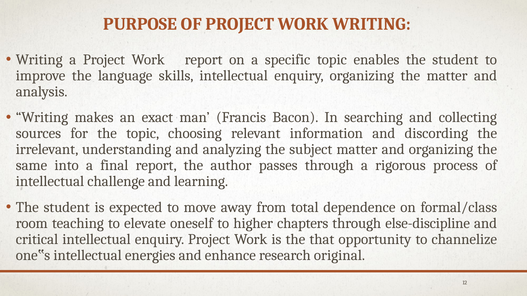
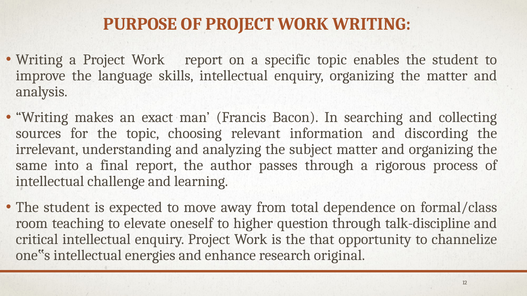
chapters: chapters -> question (303, 224)
else-discipline: else-discipline -> talk-discipline (428, 224)
